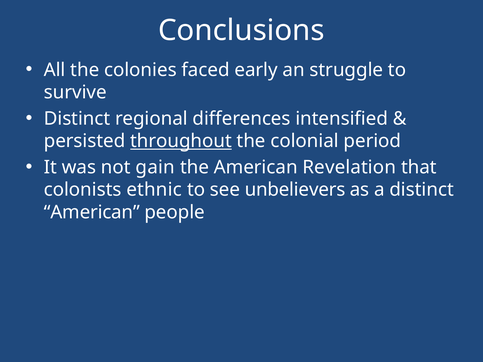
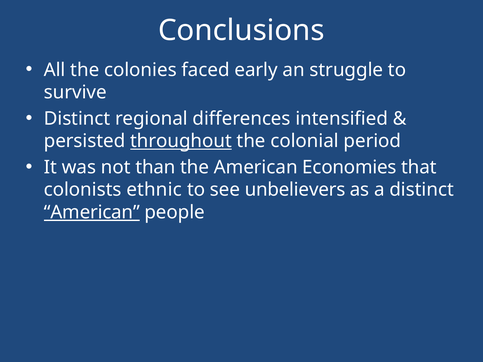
gain: gain -> than (155, 167)
Revelation: Revelation -> Economies (349, 167)
American underline: none -> present (92, 212)
